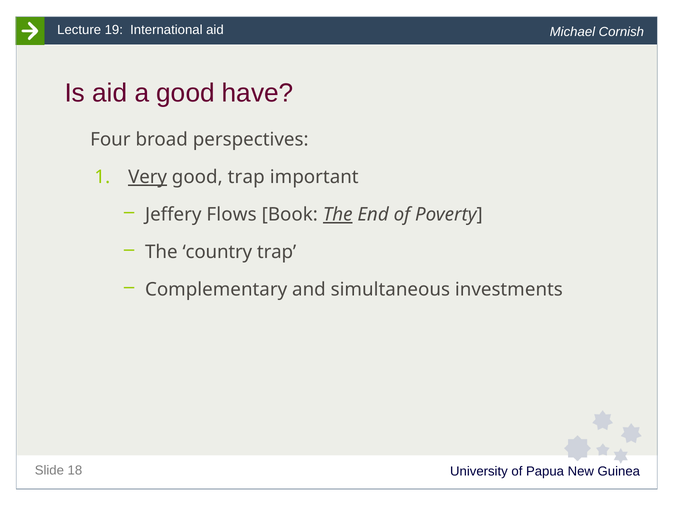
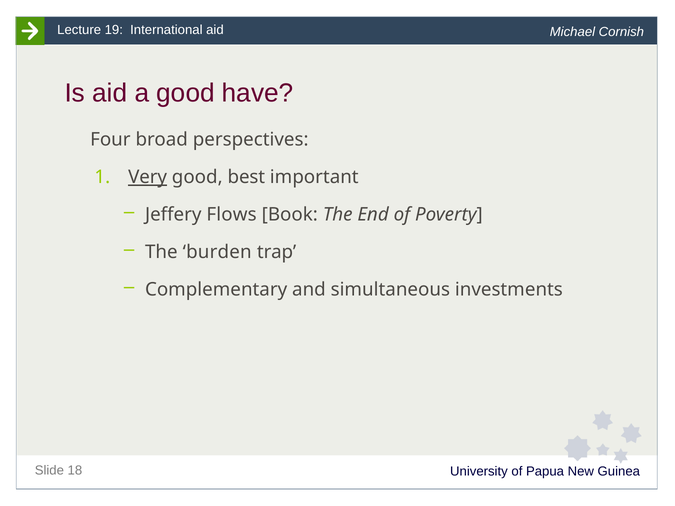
good trap: trap -> best (246, 177)
The underline: present -> none (338, 215)
country: country -> burden (217, 252)
